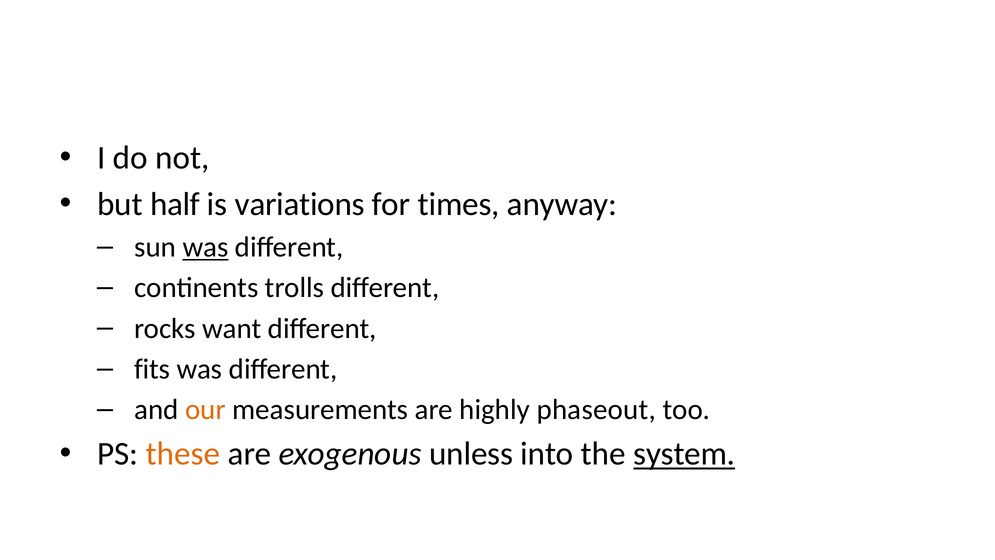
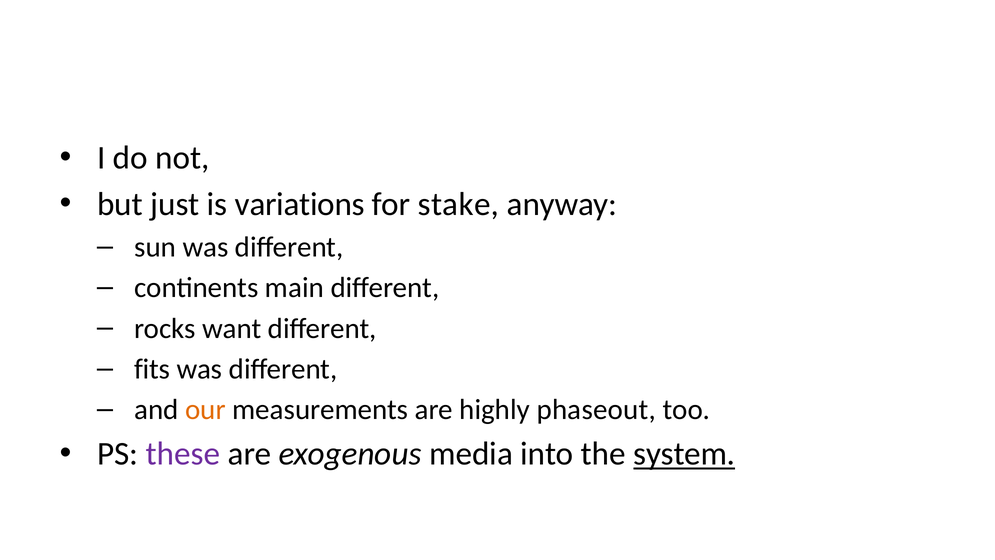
half: half -> just (175, 204)
times: times -> stake (458, 204)
was underline: present -> none (205, 247)
trolls: trolls -> main (294, 288)
these colour: orange -> purple (183, 454)
unless: unless -> media (471, 454)
